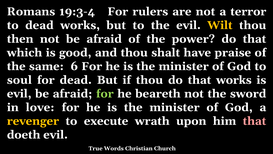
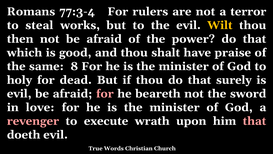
19:3-4: 19:3-4 -> 77:3-4 (77, 12)
to dead: dead -> steal (39, 25)
6: 6 -> 8 (74, 66)
soul: soul -> holy (19, 80)
that works: works -> surely (234, 80)
for colour: light green -> pink (105, 93)
revenger colour: yellow -> pink (33, 121)
